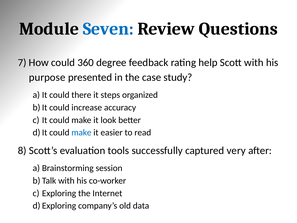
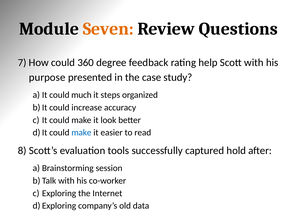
Seven colour: blue -> orange (108, 29)
there: there -> much (81, 95)
very: very -> hold (236, 150)
